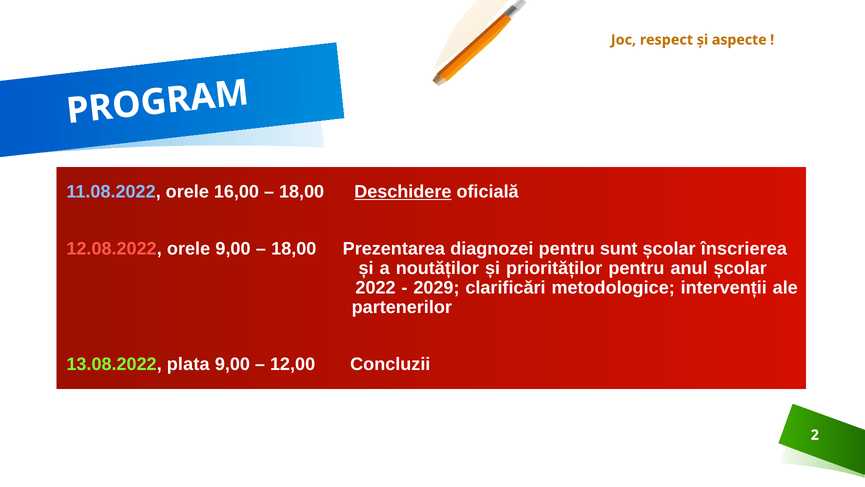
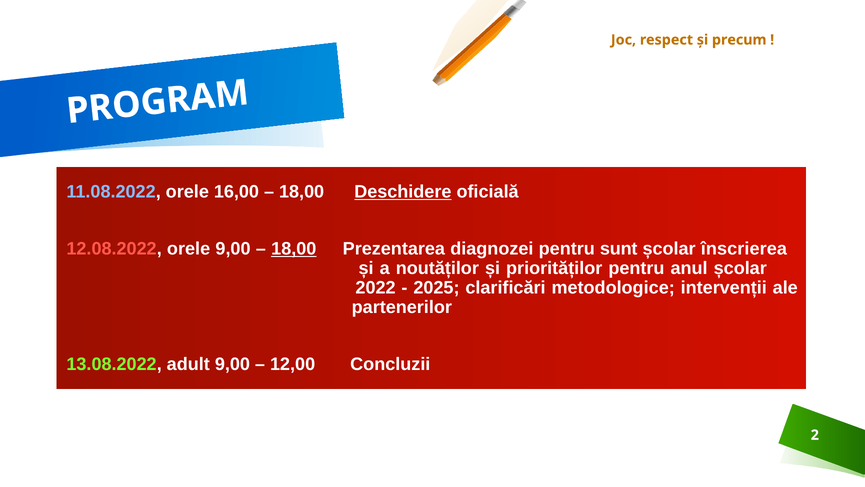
aspecte: aspecte -> precum (739, 40)
18,00 underline: none -> present (294, 248)
2029: 2029 -> 2025 (436, 287)
plata: plata -> adult (188, 364)
